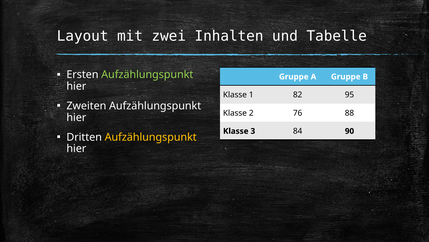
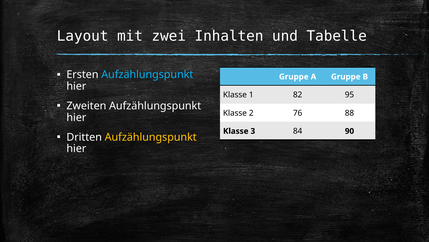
Aufzählungspunkt colour: light green -> light blue (147, 74)
